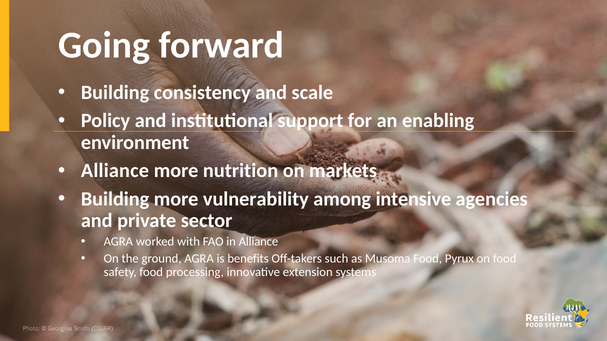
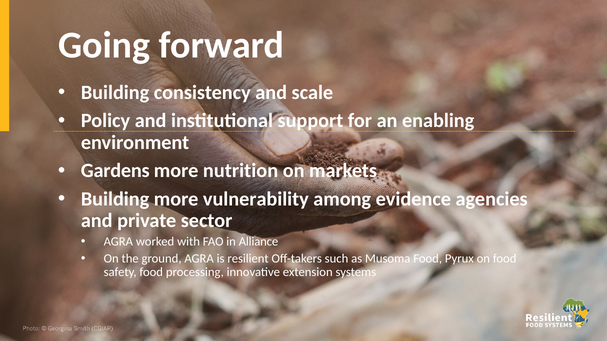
Alliance: Alliance -> Gardens (115, 171)
intensive: intensive -> evidence (413, 199)
benefits: benefits -> resilient (248, 259)
